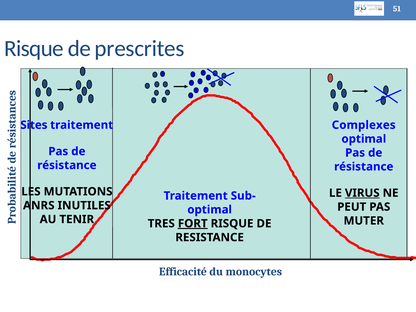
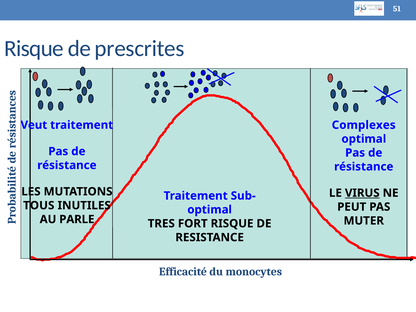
Sites: Sites -> Veut (34, 125)
ANRS: ANRS -> TOUS (39, 205)
TENIR: TENIR -> PARLE (77, 219)
FORT underline: present -> none (193, 224)
